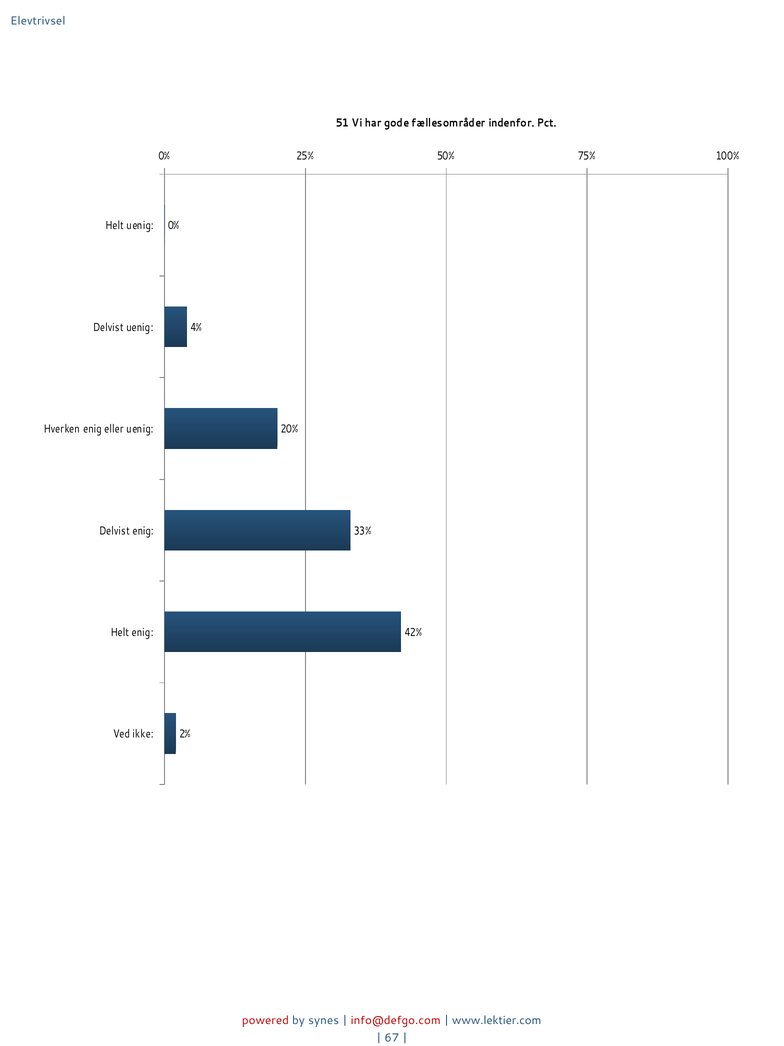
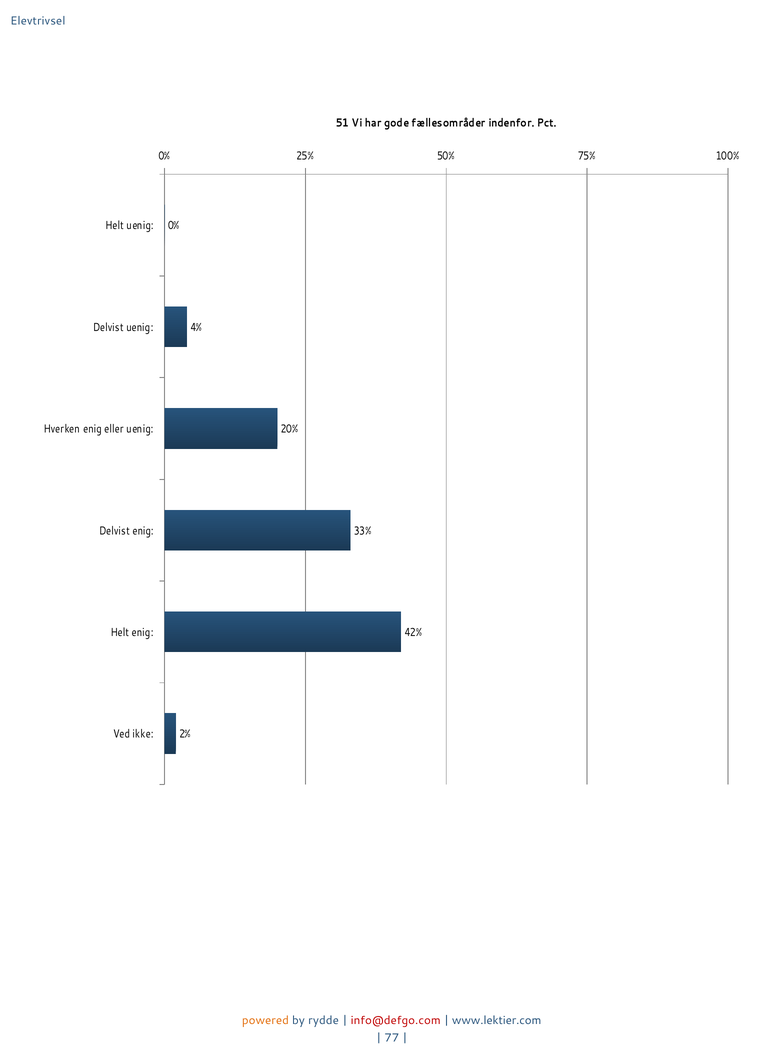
powered colour: red -> orange (265, 1020)
synes: synes -> rydde (324, 1020)
67: 67 -> 77 (392, 1037)
